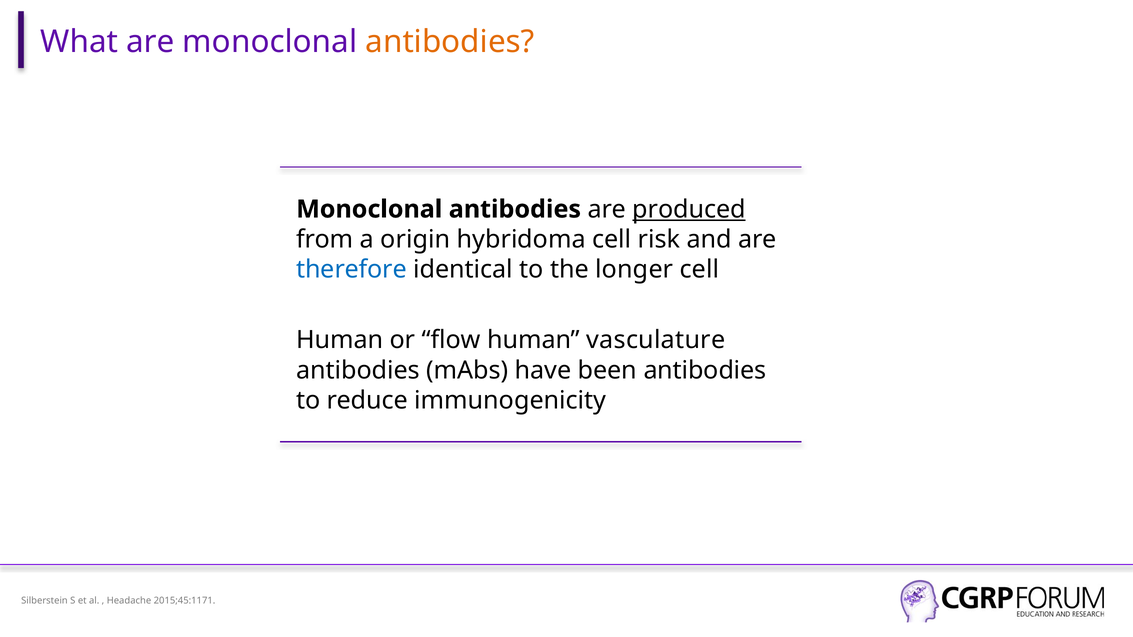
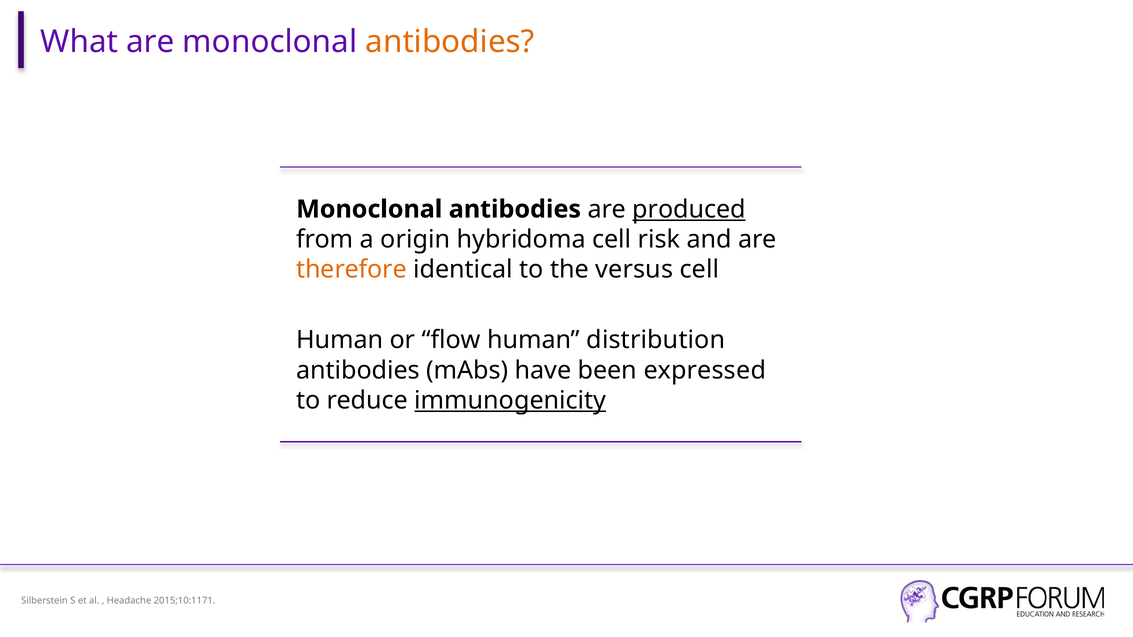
therefore colour: blue -> orange (351, 270)
longer: longer -> versus (634, 270)
vasculature: vasculature -> distribution (656, 340)
been antibodies: antibodies -> expressed (705, 370)
immunogenicity underline: none -> present (510, 401)
2015;45:1171: 2015;45:1171 -> 2015;10:1171 (185, 601)
